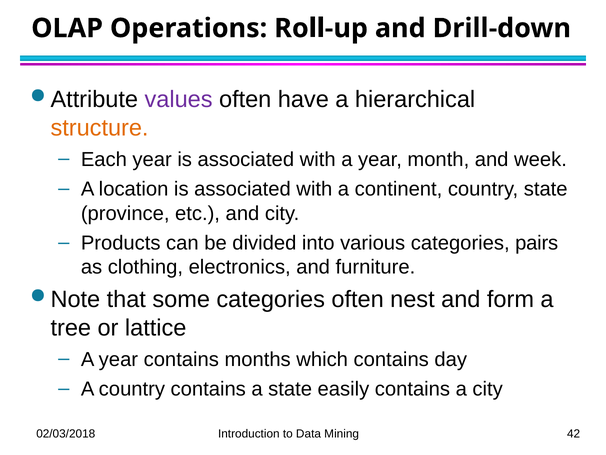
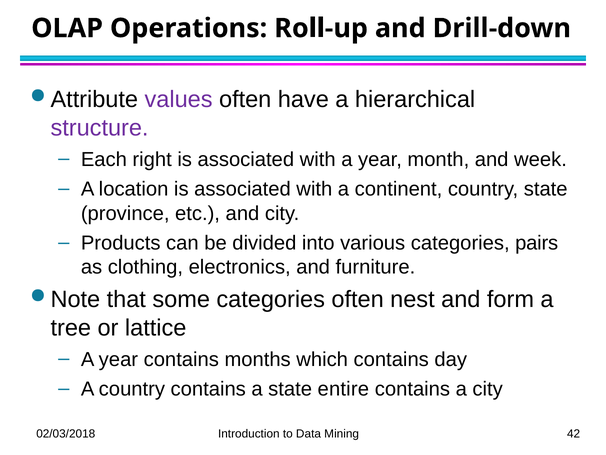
structure colour: orange -> purple (100, 128)
Each year: year -> right (152, 159)
easily: easily -> entire (343, 389)
